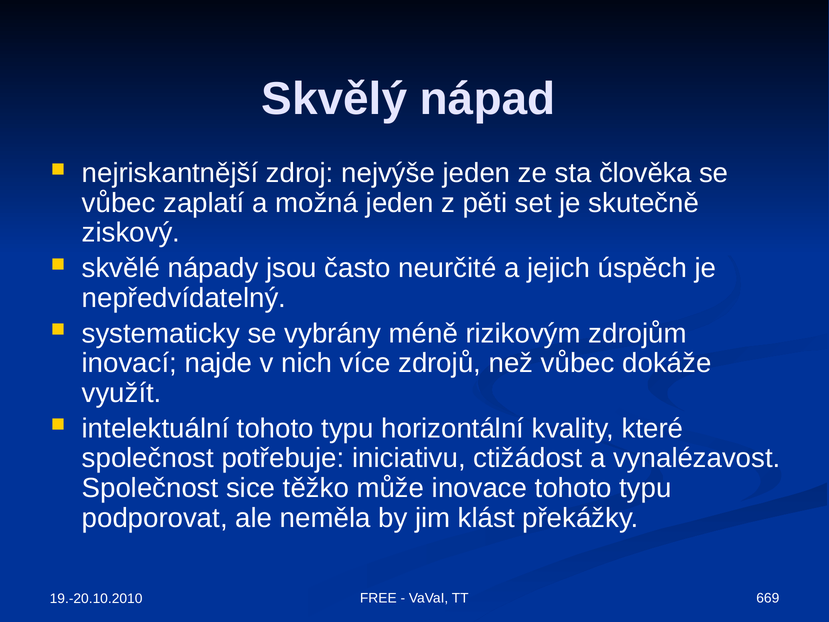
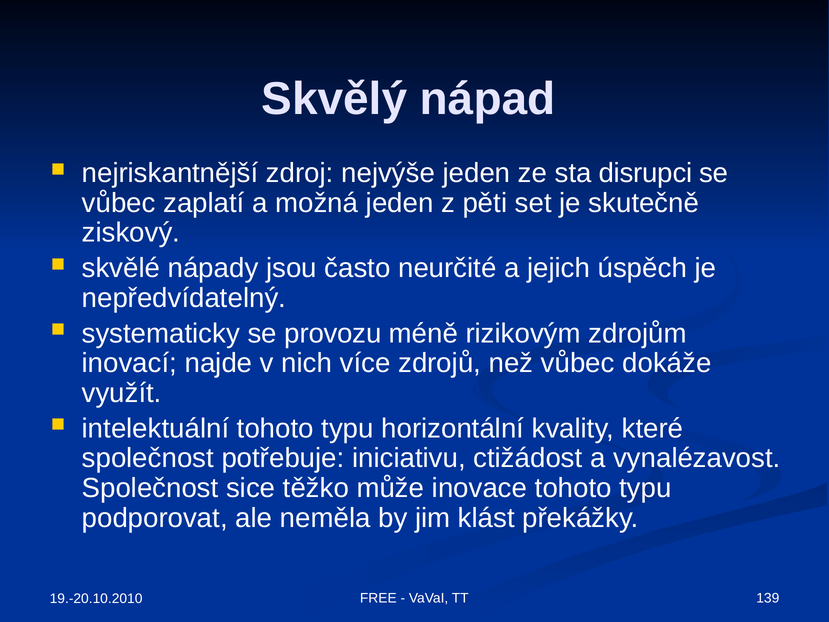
člověka: člověka -> disrupci (646, 173)
vybrány: vybrány -> provozu (333, 333)
669: 669 -> 139 (768, 598)
